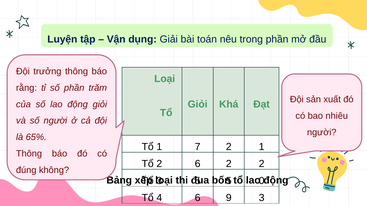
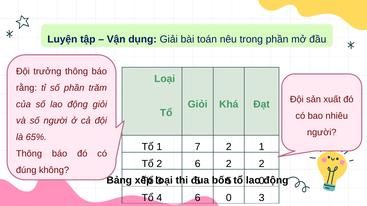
6 9: 9 -> 0 (229, 198)
